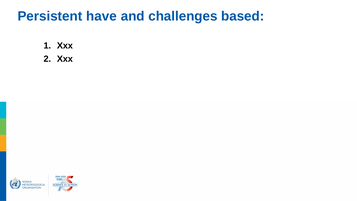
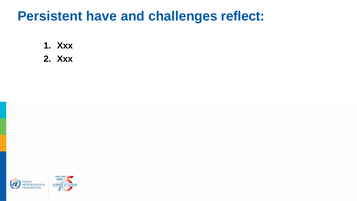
based: based -> reflect (243, 16)
